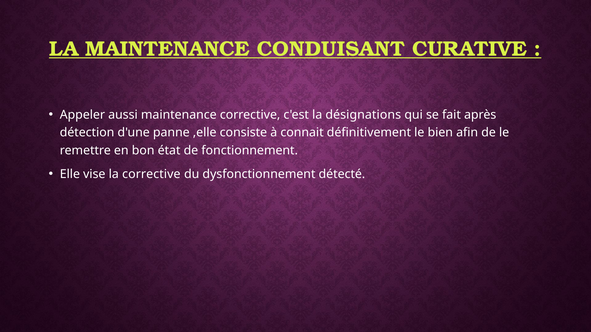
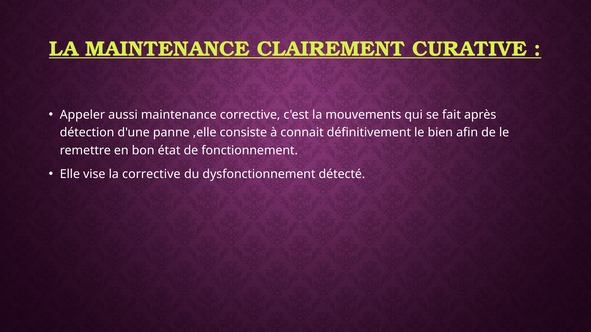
CONDUISANT: CONDUISANT -> CLAIREMENT (331, 49)
désignations: désignations -> mouvements (363, 115)
